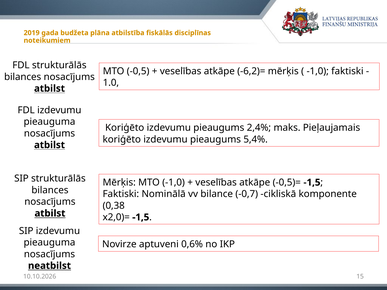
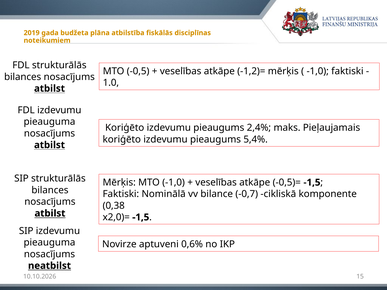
-6,2)=: -6,2)= -> -1,2)= (251, 71)
